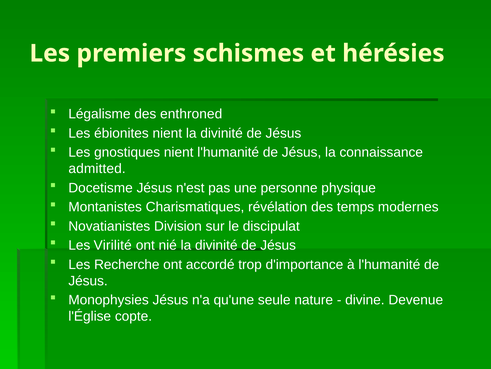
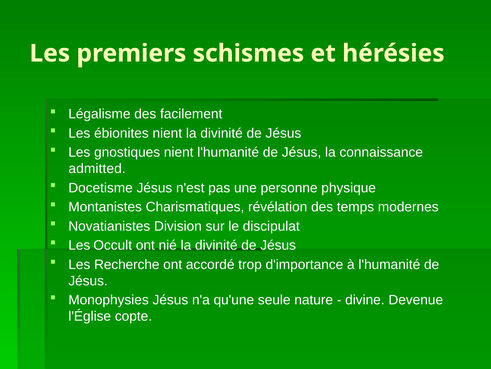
enthroned: enthroned -> facilement (191, 114)
Virilité: Virilité -> Occult (113, 245)
